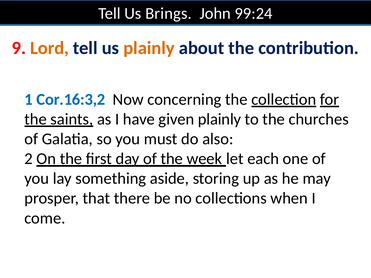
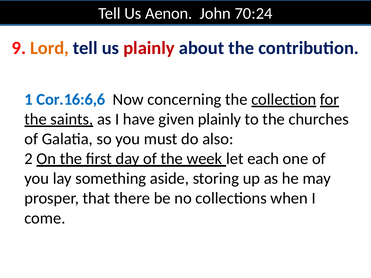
Brings: Brings -> Aenon (169, 14)
99:24: 99:24 -> 70:24 (254, 14)
plainly colour: orange -> red (149, 48)
Cor.16:3,2: Cor.16:3,2 -> Cor.16:6,6 (71, 100)
